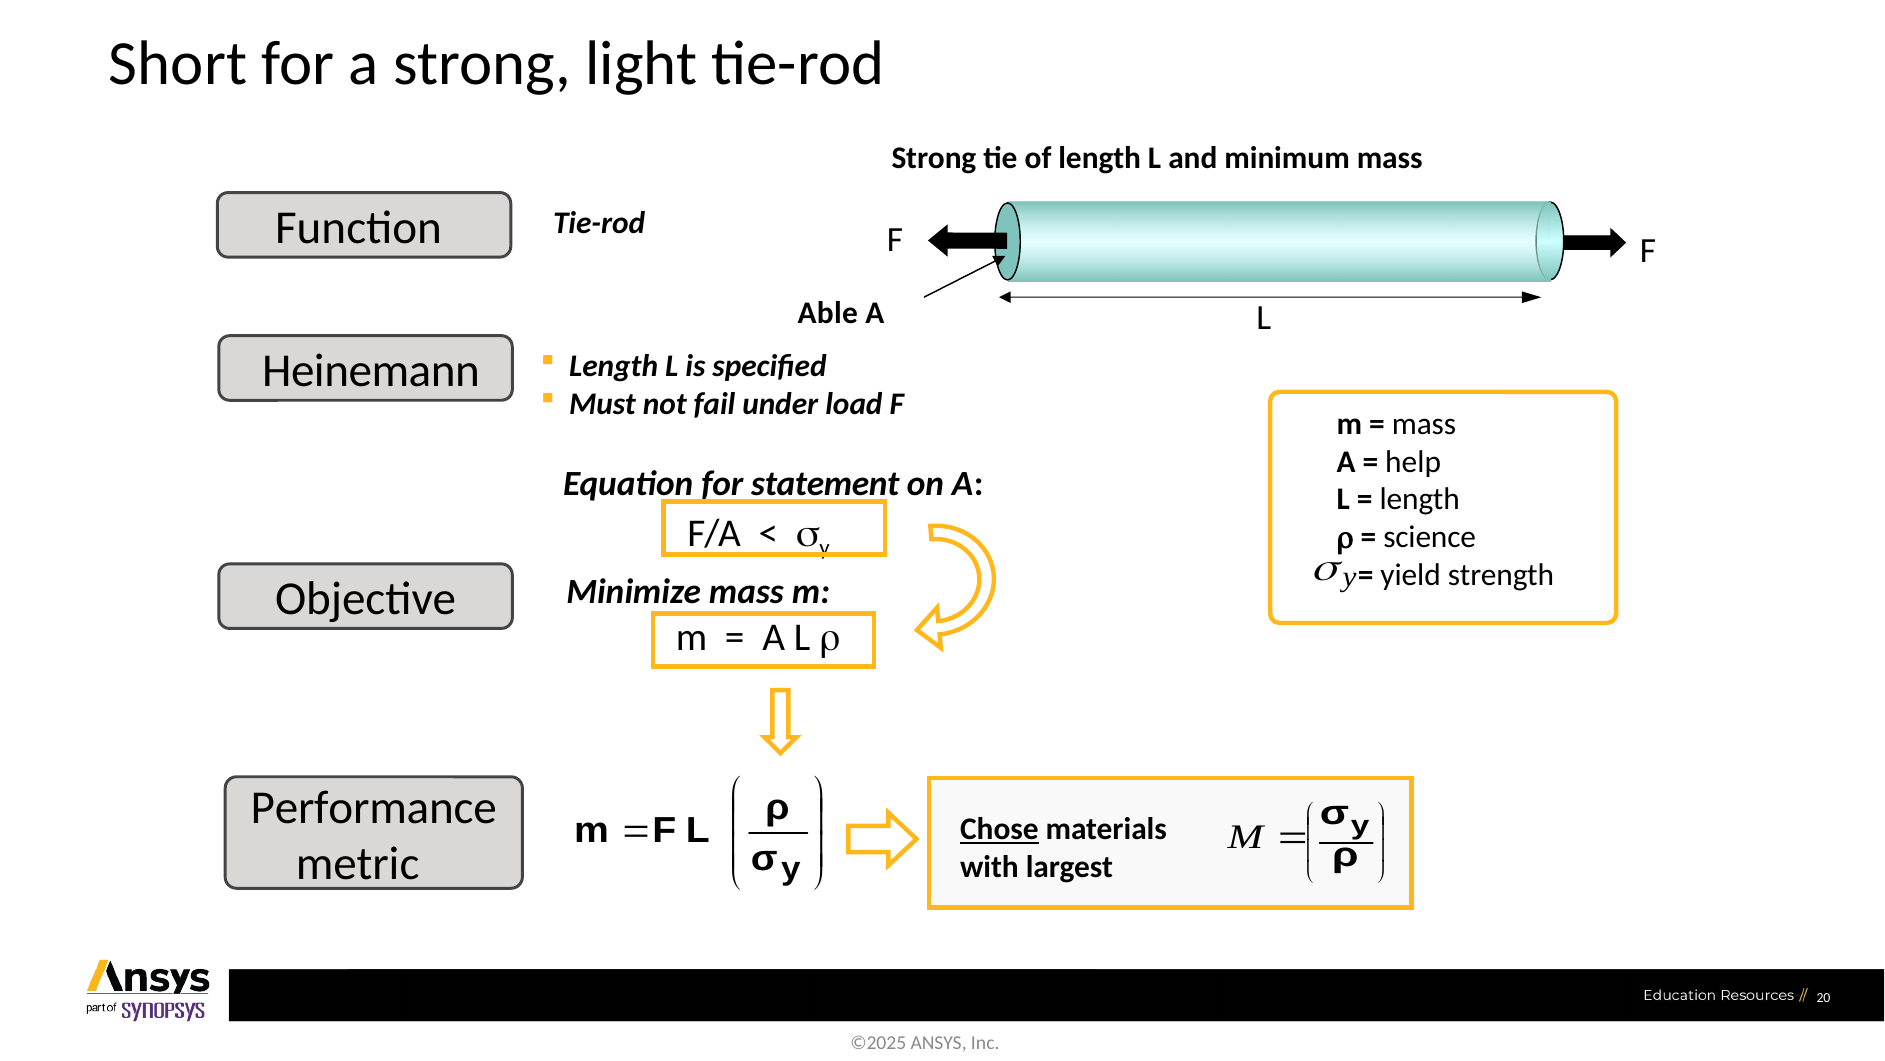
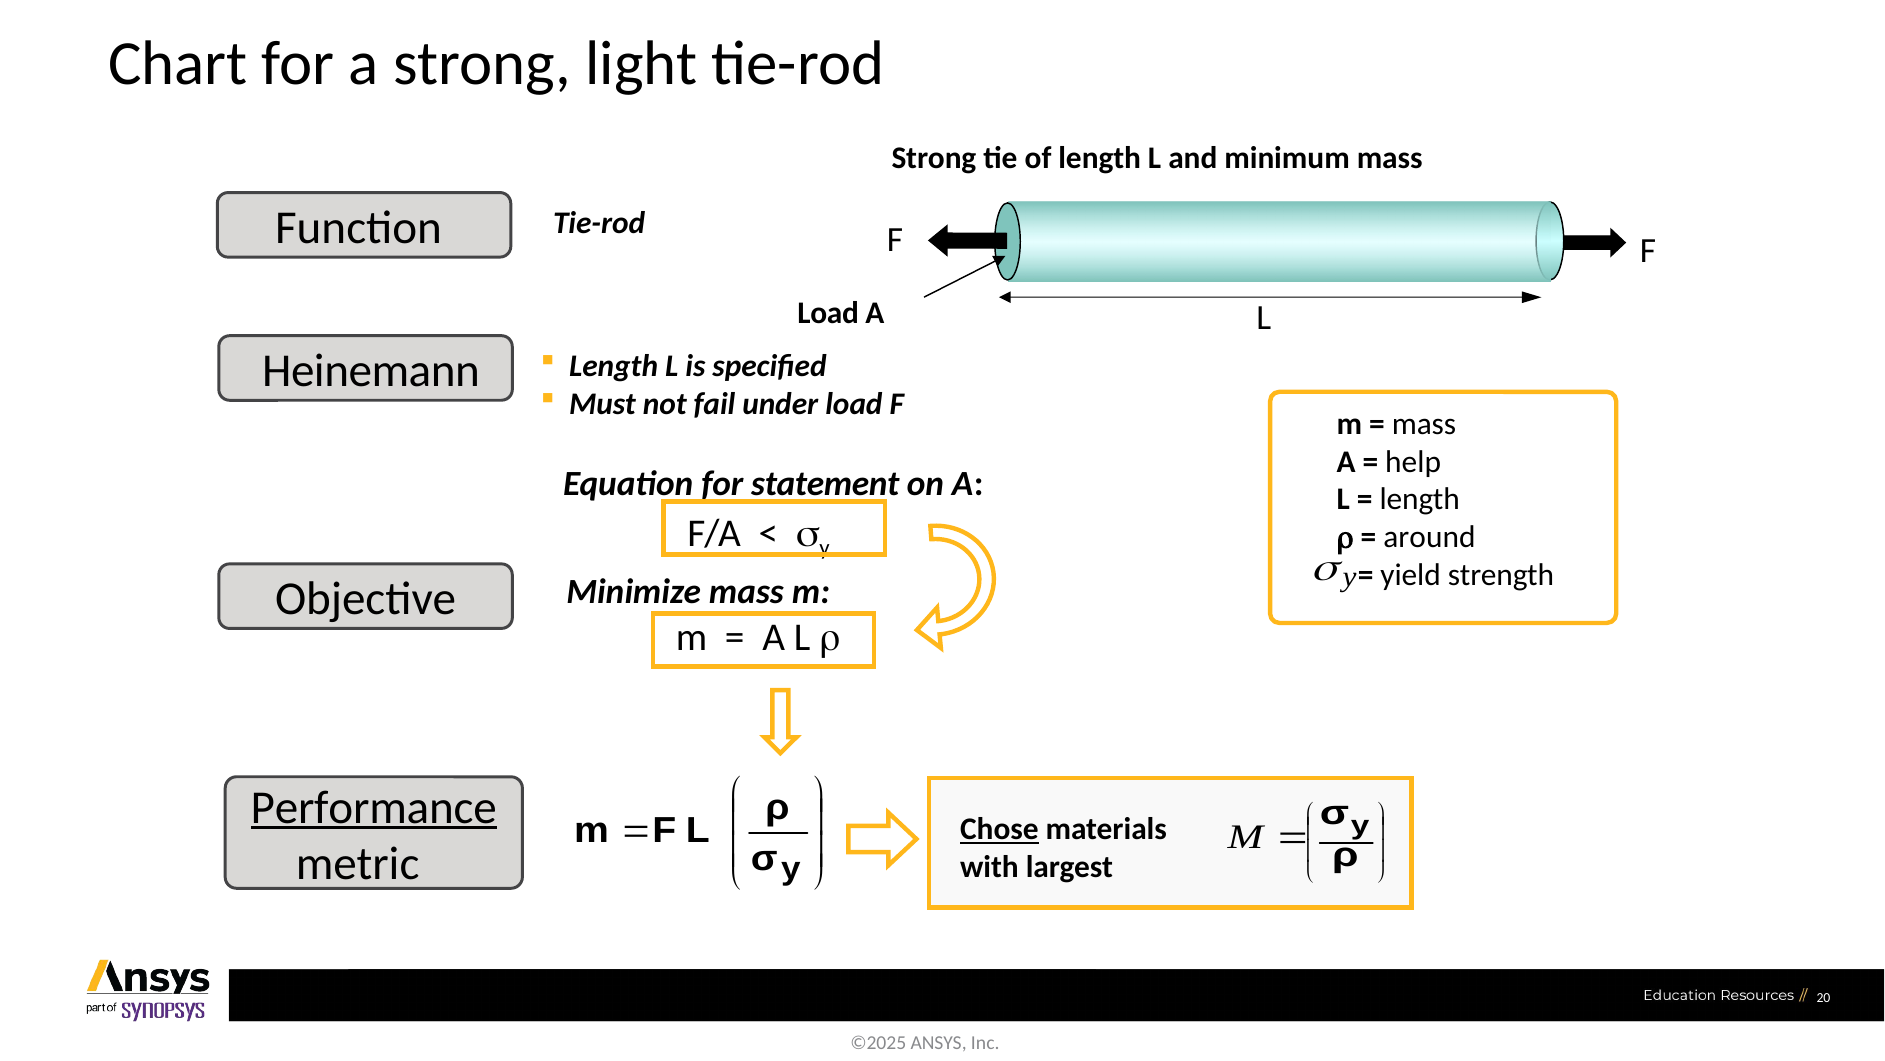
Short: Short -> Chart (178, 64)
Able: Able -> Load (828, 313)
science: science -> around (1429, 537)
Performance underline: none -> present (374, 807)
